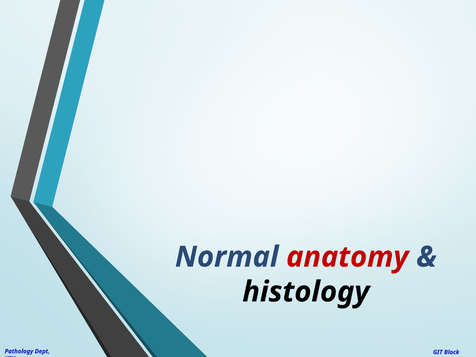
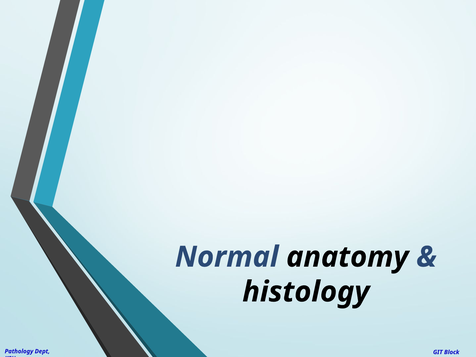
anatomy colour: red -> black (347, 257)
